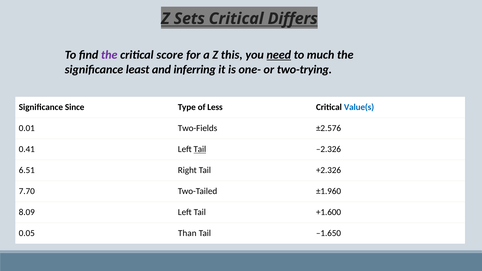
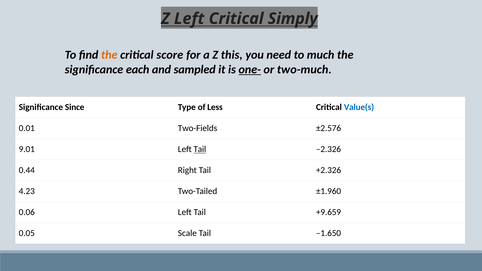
Z Sets: Sets -> Left (189, 19)
Differs: Differs -> Simply (293, 19)
the colour: purple -> orange (109, 55)
need underline: present -> none (279, 55)
least: least -> each (138, 69)
inferring: inferring -> sampled (195, 69)
one- underline: none -> present (250, 69)
two-trying: two-trying -> two-much (304, 69)
0.41: 0.41 -> 9.01 (27, 149)
6.51: 6.51 -> 0.44 (27, 170)
7.70: 7.70 -> 4.23 (27, 191)
8.09: 8.09 -> 0.06 (27, 212)
+1.600: +1.600 -> +9.659 (329, 212)
Than: Than -> Scale (187, 233)
